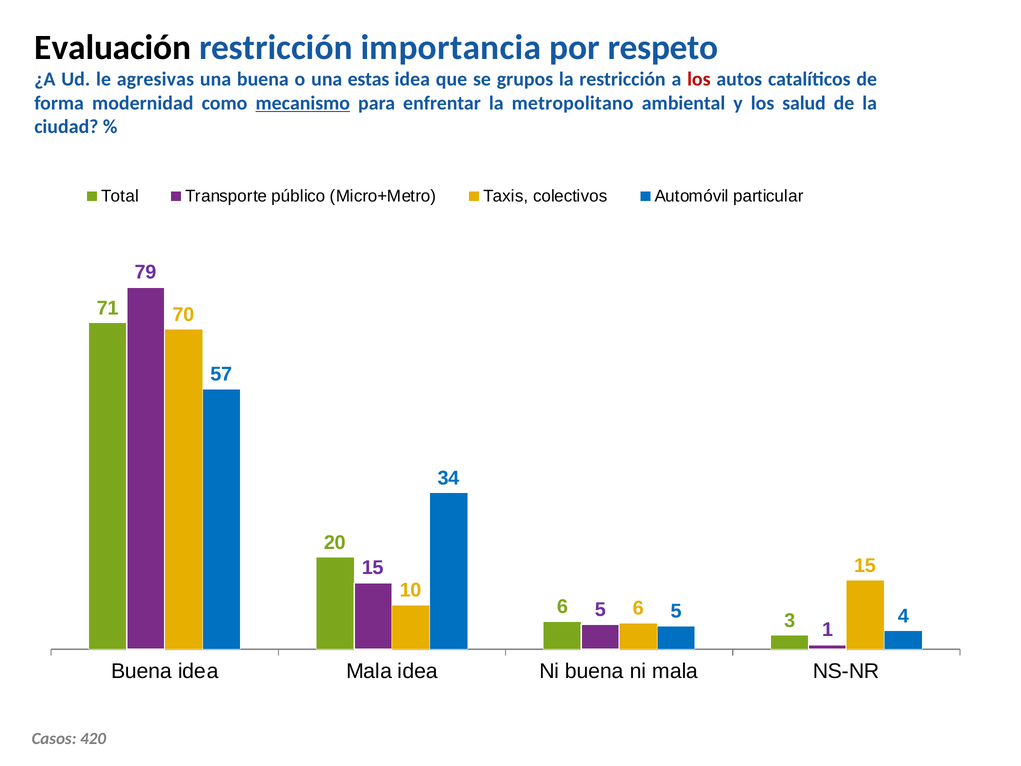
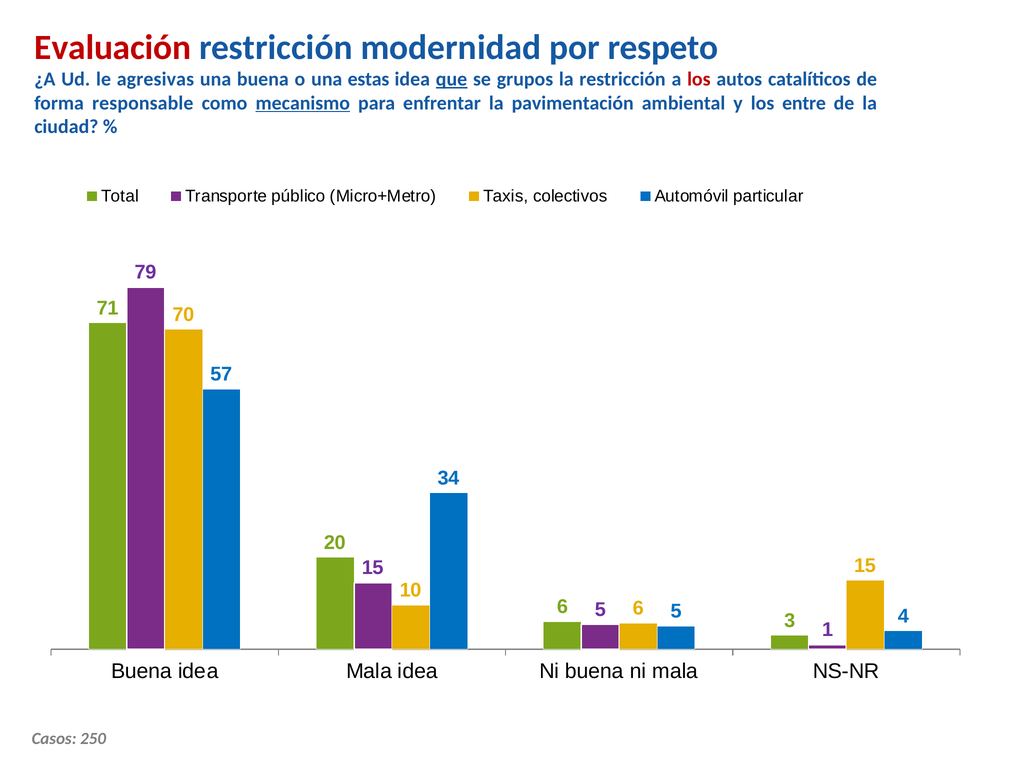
Evaluación colour: black -> red (113, 48)
importancia: importancia -> modernidad (451, 48)
que underline: none -> present (452, 79)
modernidad: modernidad -> responsable (143, 103)
metropolitano: metropolitano -> pavimentación (573, 103)
salud: salud -> entre (804, 103)
420: 420 -> 250 (93, 738)
